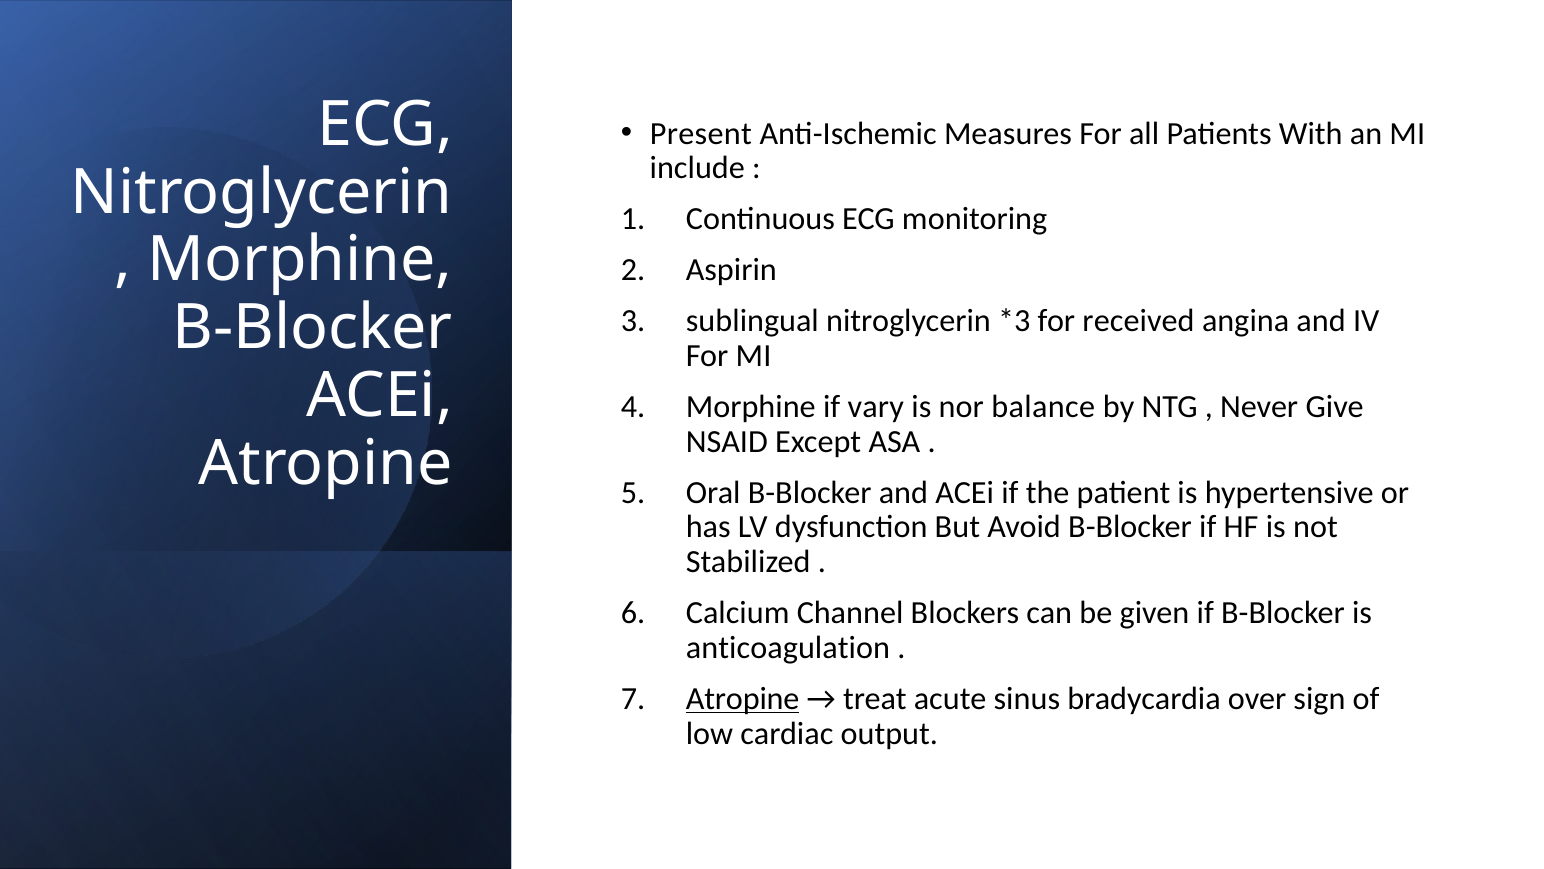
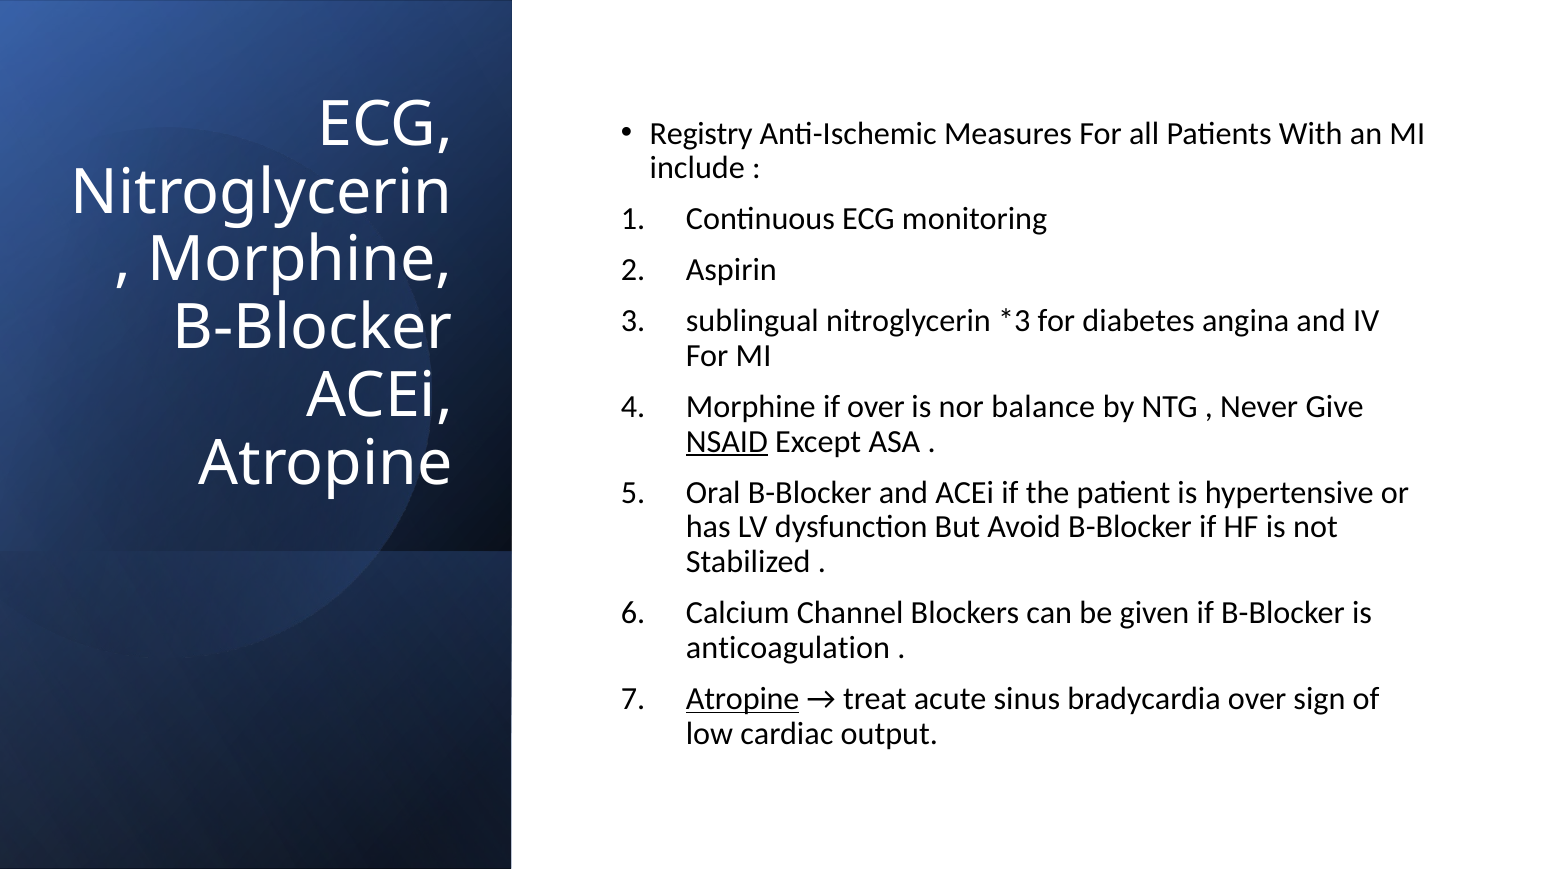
Present: Present -> Registry (701, 133)
received: received -> diabetes (1139, 321)
if vary: vary -> over (876, 406)
NSAID underline: none -> present (727, 441)
